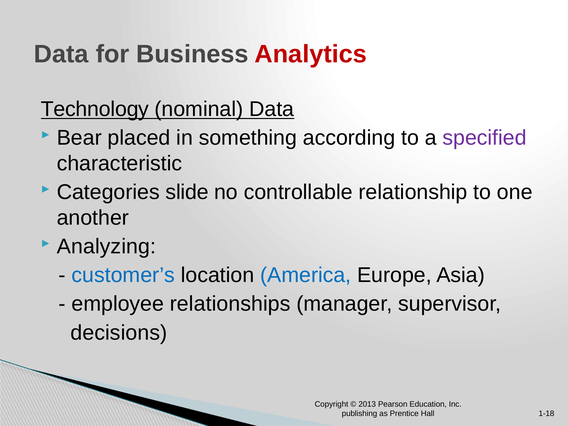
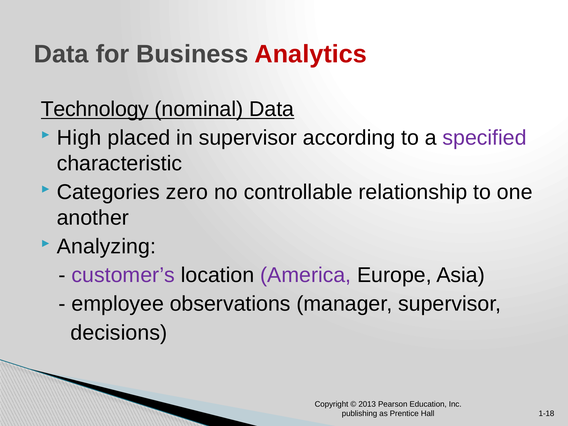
Bear: Bear -> High (79, 138)
in something: something -> supervisor (248, 138)
slide: slide -> zero (187, 192)
customer’s colour: blue -> purple (123, 275)
America colour: blue -> purple (306, 275)
relationships: relationships -> observations (230, 304)
